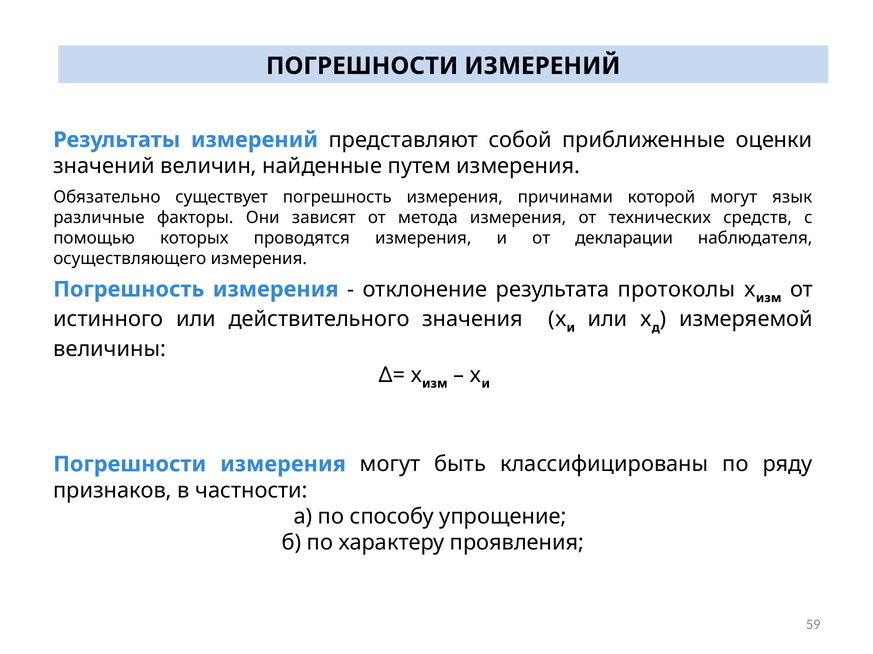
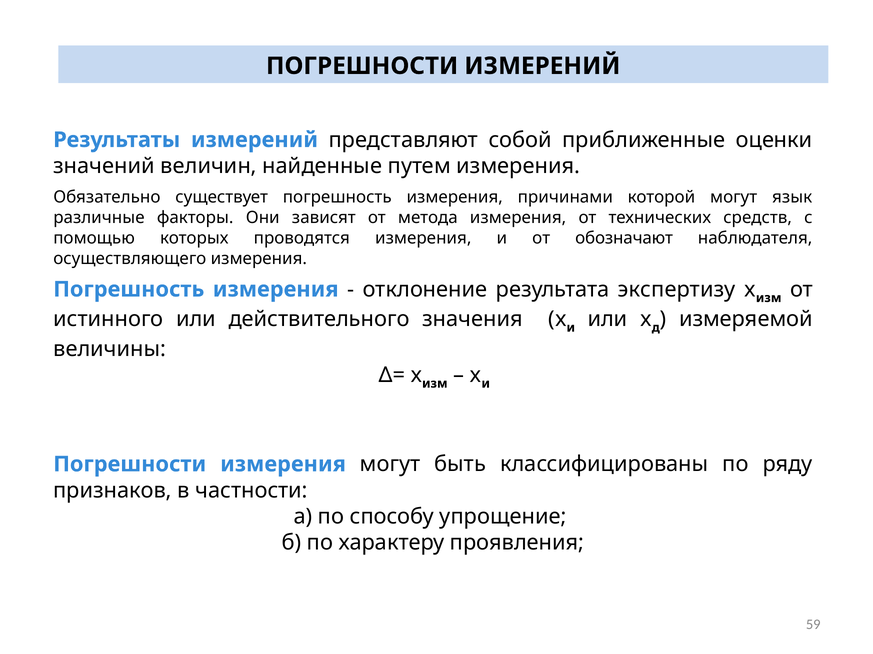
декларации: декларации -> обозначают (624, 238)
протоколы: протоколы -> экспертизу (677, 290)
